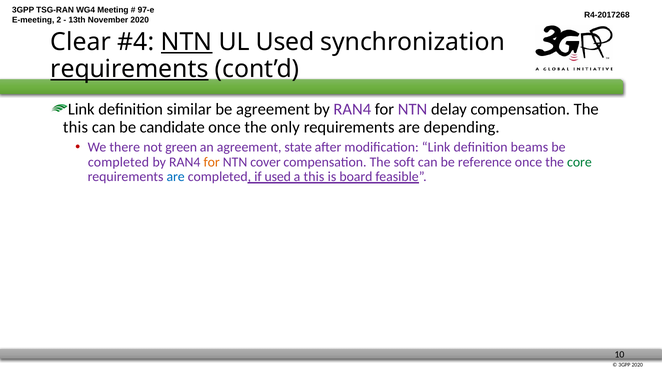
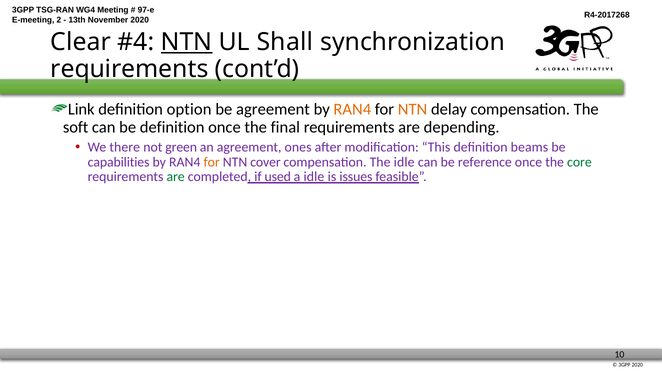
UL Used: Used -> Shall (285, 42)
requirements underline: present -> none (129, 69)
similar: similar -> option (189, 109)
RAN4 colour: purple -> orange (352, 109)
NTN colour: purple -> orange (413, 109)
this: this -> soft (76, 127)
be candidate: candidate -> definition (172, 127)
only: only -> final (285, 127)
state: state -> ones (298, 147)
modification Link: Link -> This (436, 147)
completed: completed -> capabilities (119, 162)
The soft: soft -> idle (404, 162)
are colour: blue -> green (176, 177)
a this: this -> idle (314, 177)
board: board -> issues (356, 177)
